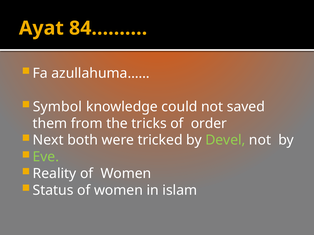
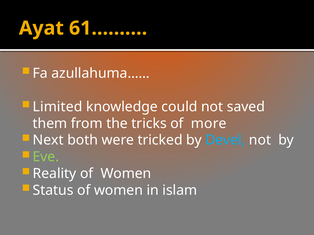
84………: 84……… -> 61……… (108, 28)
Symbol: Symbol -> Limited (57, 107)
order: order -> more (209, 124)
Devel colour: light green -> light blue (225, 140)
